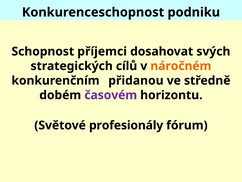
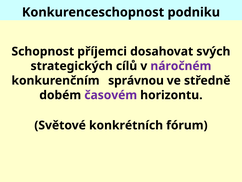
náročném colour: orange -> purple (181, 66)
přidanou: přidanou -> správnou (136, 80)
profesionály: profesionály -> konkrétních (126, 125)
